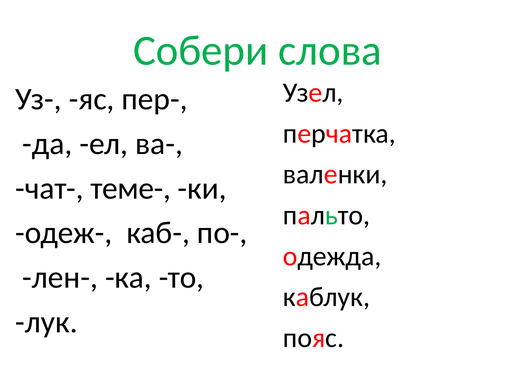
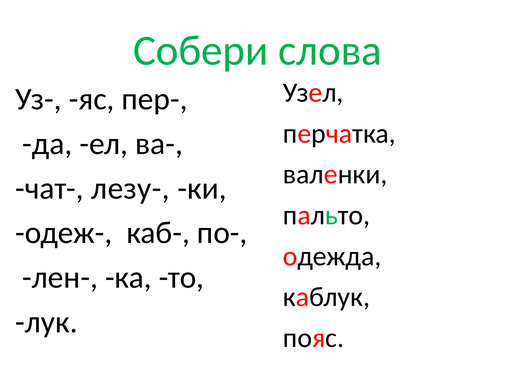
теме-: теме- -> лезу- (130, 188)
